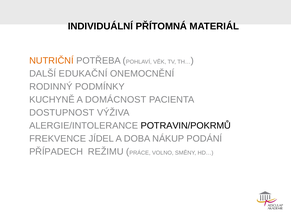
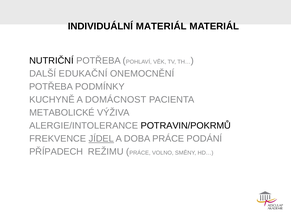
INDIVIDUÁLNÍ PŘÍTOMNÁ: PŘÍTOMNÁ -> MATERIÁL (161, 26)
NUTRIČNÍ colour: orange -> black (51, 61)
RODINNÝ: RODINNÝ -> POTŘEBA (51, 87)
DOSTUPNOST: DOSTUPNOST -> METABOLICKÉ (62, 113)
JÍDEL underline: none -> present (101, 139)
DOBA NÁKUP: NÁKUP -> PRÁCE (168, 139)
